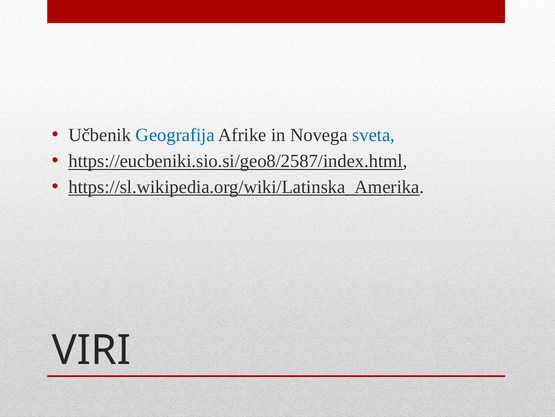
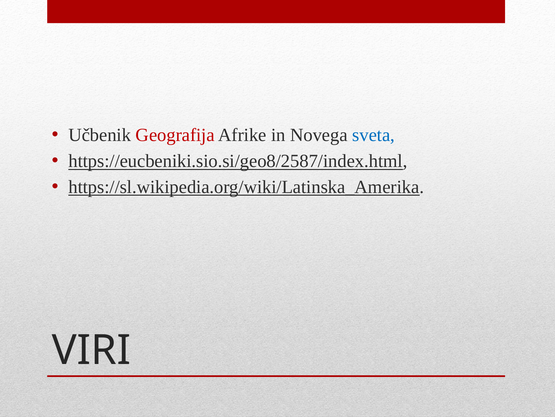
Geografija colour: blue -> red (175, 135)
